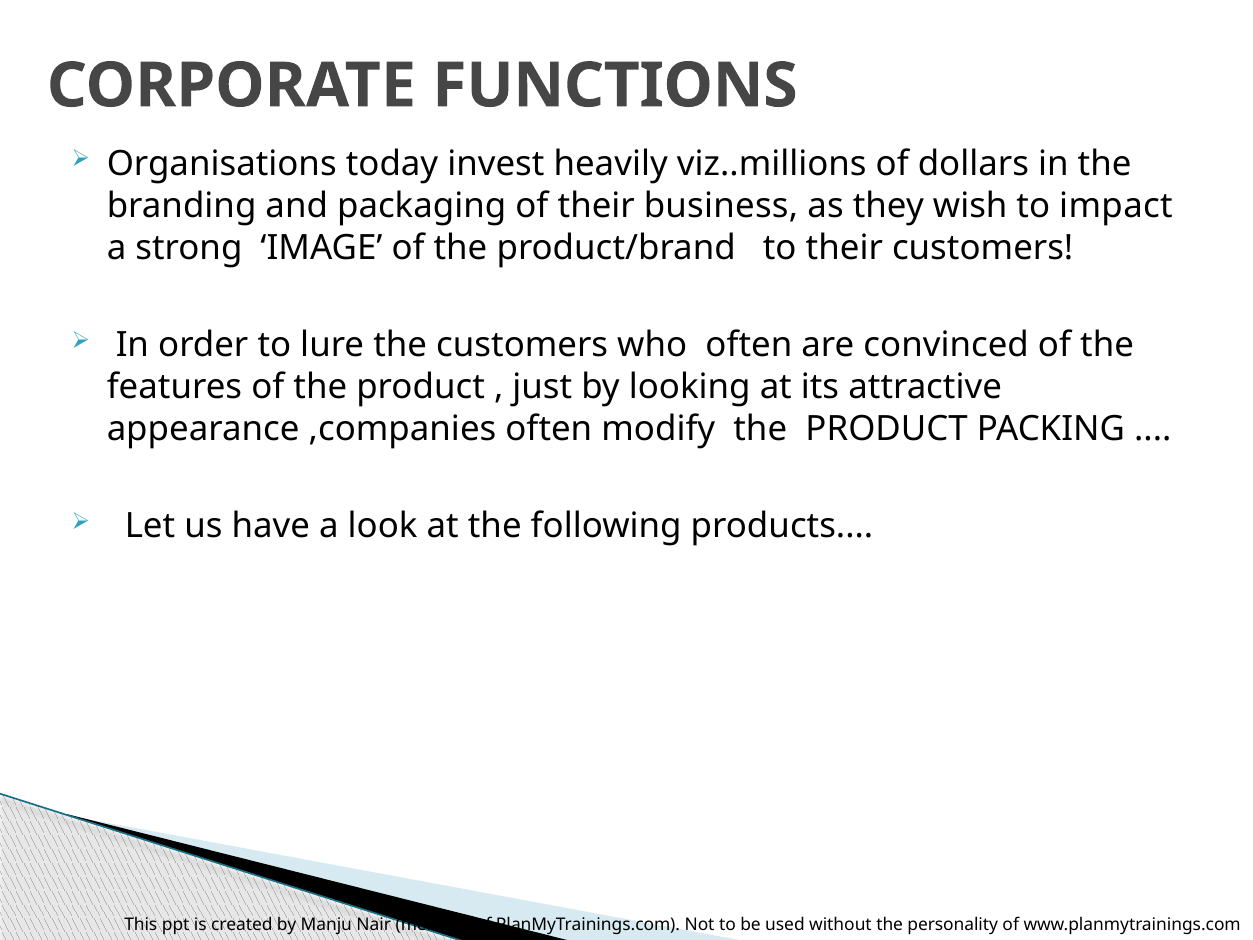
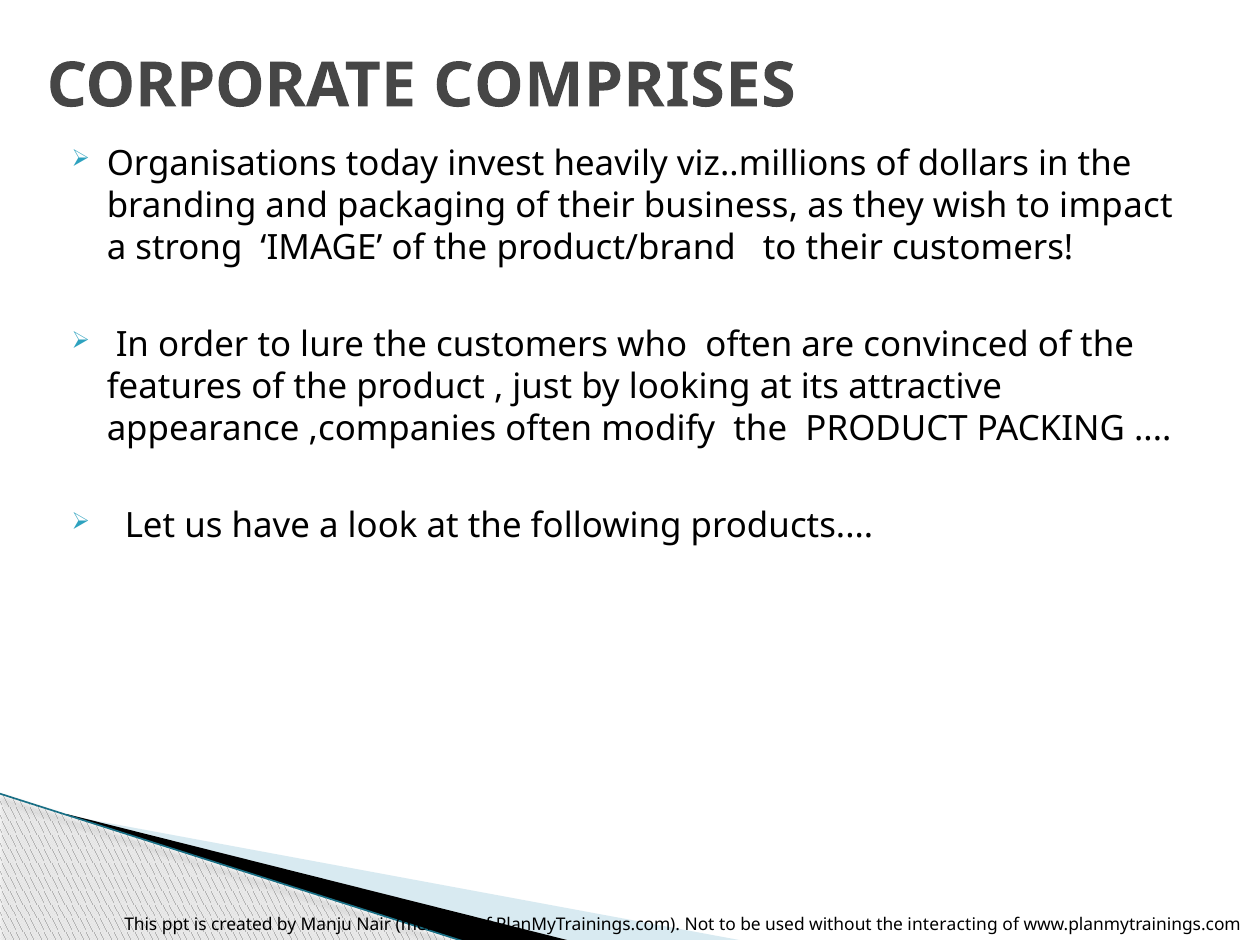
FUNCTIONS: FUNCTIONS -> COMPRISES (614, 86)
personality: personality -> interacting (953, 924)
